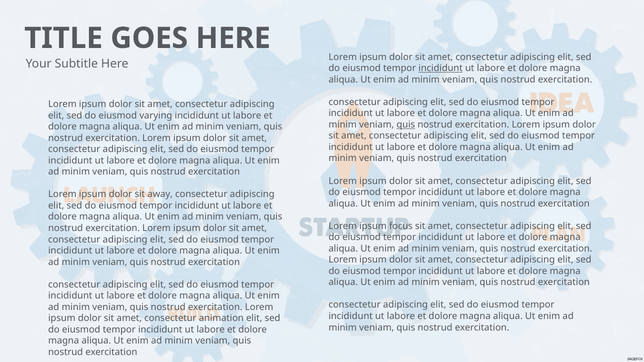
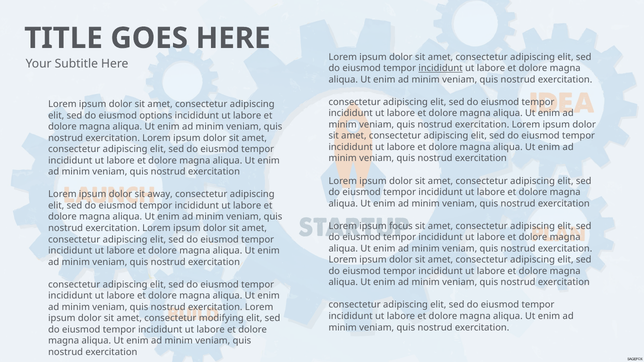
varying: varying -> options (156, 116)
quis underline: present -> none (406, 125)
animation: animation -> modifying (221, 319)
